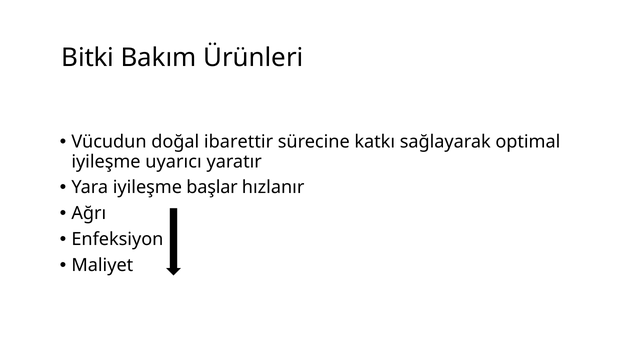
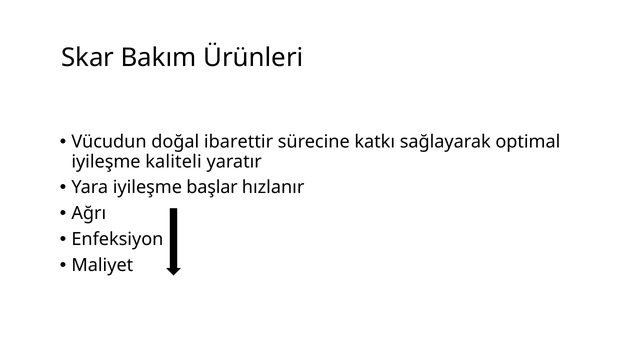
Bitki: Bitki -> Skar (88, 58)
uyarıcı: uyarıcı -> kaliteli (173, 162)
